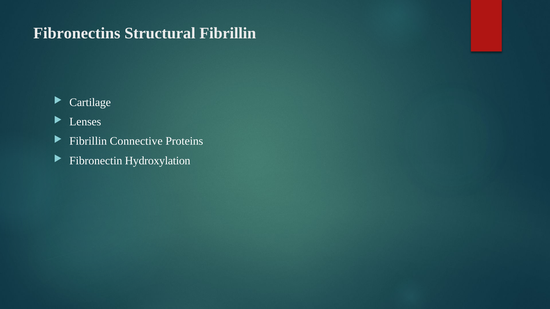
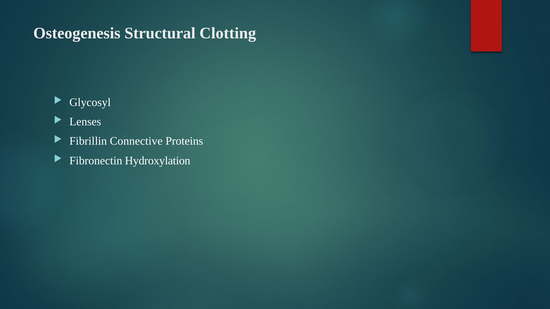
Fibronectins: Fibronectins -> Osteogenesis (77, 33)
Structural Fibrillin: Fibrillin -> Clotting (228, 33)
Cartilage: Cartilage -> Glycosyl (90, 102)
